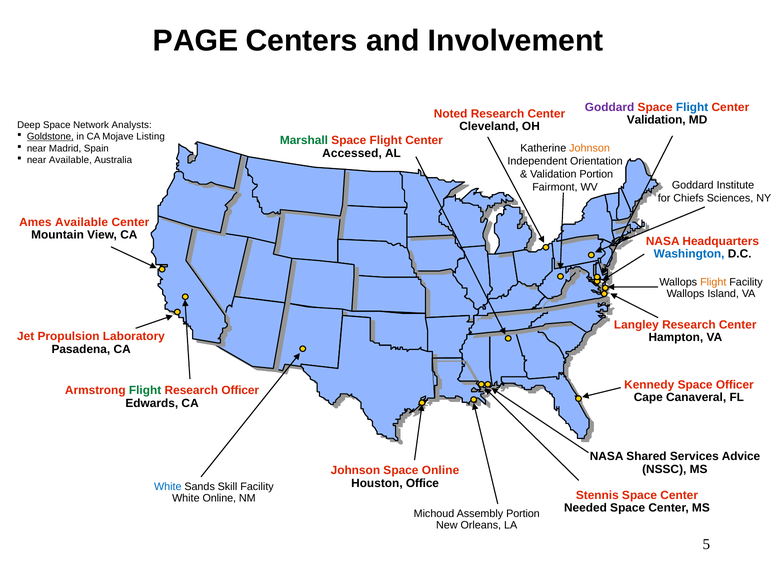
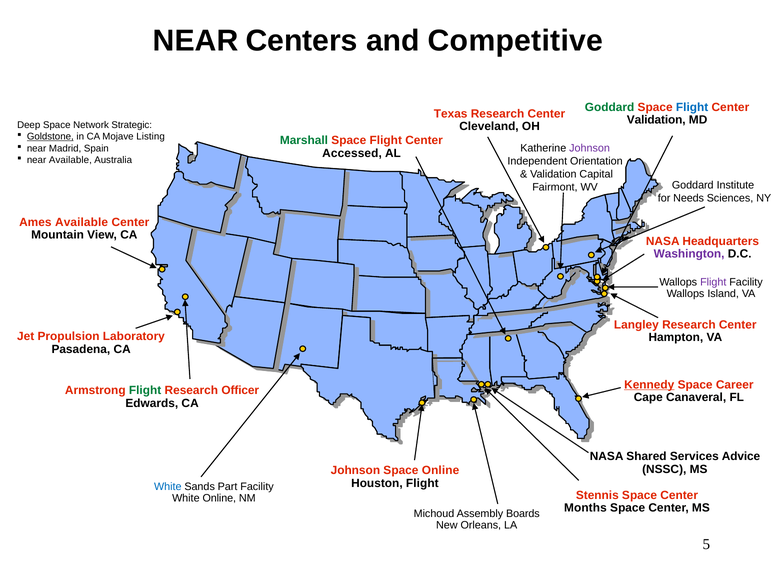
PAGE: PAGE -> NEAR (196, 41)
Involvement: Involvement -> Competitive (516, 41)
Goddard colour: purple -> green (610, 107)
Noted: Noted -> Texas (451, 114)
Analysts: Analysts -> Strategic (132, 125)
Johnson colour: orange -> purple (590, 148)
Validation Portion: Portion -> Capital (596, 174)
Chiefs: Chiefs -> Needs (689, 198)
Washington colour: blue -> purple (689, 254)
Flight colour: orange -> purple (713, 282)
Kennedy underline: none -> present (649, 385)
Space Officer: Officer -> Career (735, 385)
Houston Office: Office -> Flight (422, 483)
Skill: Skill -> Part (228, 486)
Needed: Needed -> Months (585, 508)
Assembly Portion: Portion -> Boards (523, 514)
